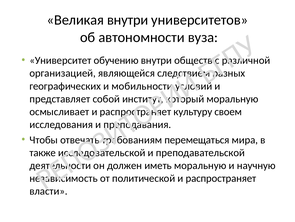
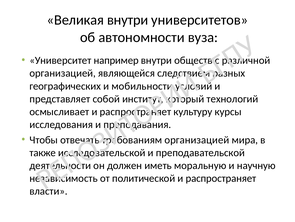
обучению: обучению -> например (116, 60)
моральную: моральную -> технологий (232, 99)
своем: своем -> курсы (228, 111)
перемещаться: перемещаться -> организацией (197, 140)
